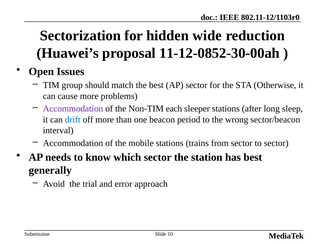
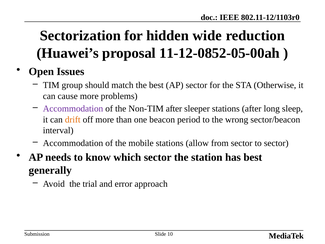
11-12-0852-30-00ah: 11-12-0852-30-00ah -> 11-12-0852-05-00ah (220, 53)
Non-TIM each: each -> after (174, 109)
drift colour: blue -> orange (73, 119)
trains: trains -> allow (197, 143)
